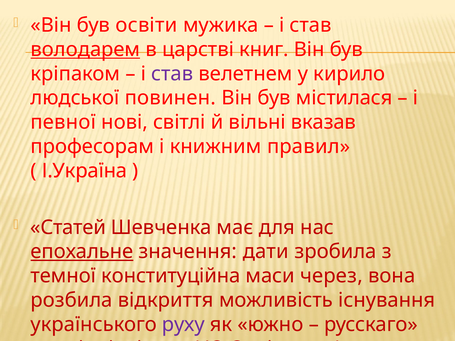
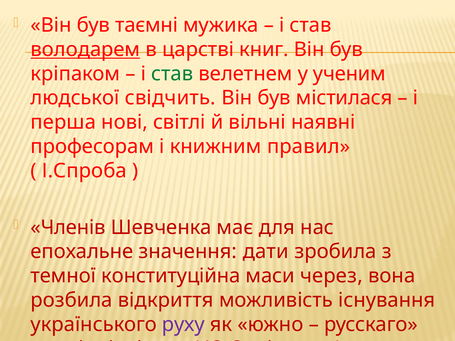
освіти: освіти -> таємні (147, 25)
став colour: purple -> green (172, 74)
кирило: кирило -> ученим (349, 74)
повинен: повинен -> свідчить (170, 98)
певної: певної -> перша (63, 122)
вказав: вказав -> наявні (323, 122)
І.Україна: І.Україна -> І.Спроба (84, 171)
Статей: Статей -> Членів (68, 228)
епохальне underline: present -> none (82, 252)
